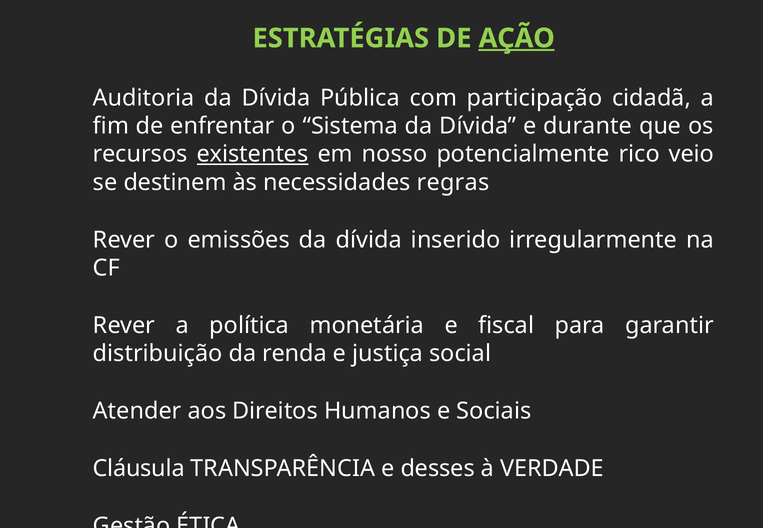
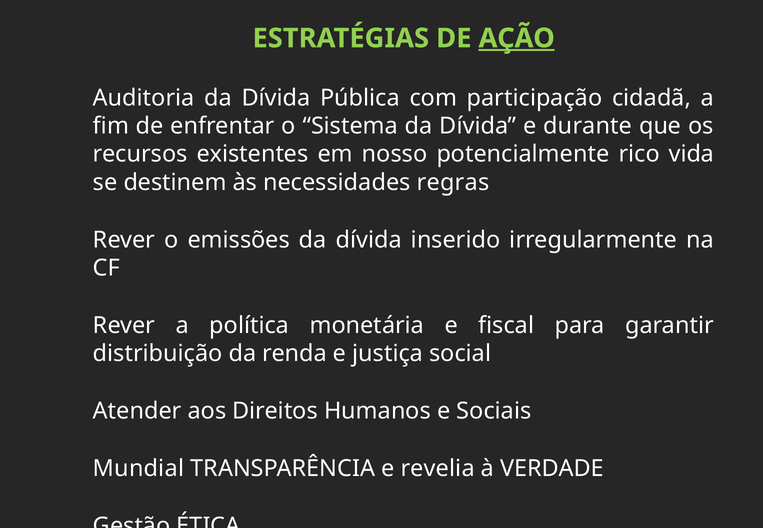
existentes underline: present -> none (253, 154)
veio: veio -> vida (692, 154)
Cláusula: Cláusula -> Mundial (139, 469)
desses: desses -> revelia (438, 469)
